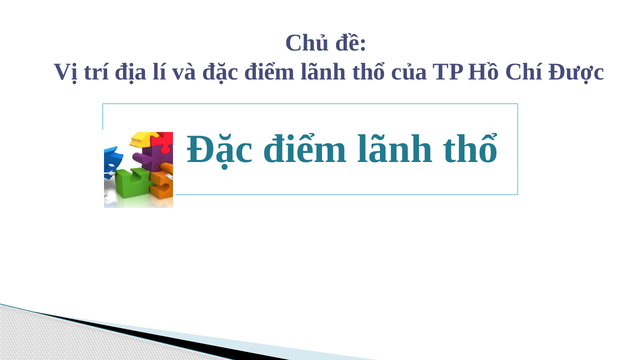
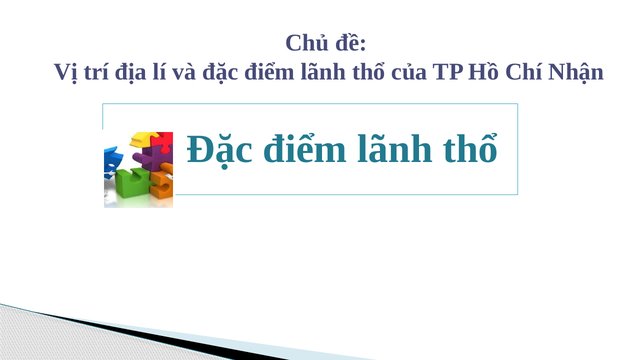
Được: Được -> Nhận (576, 72)
